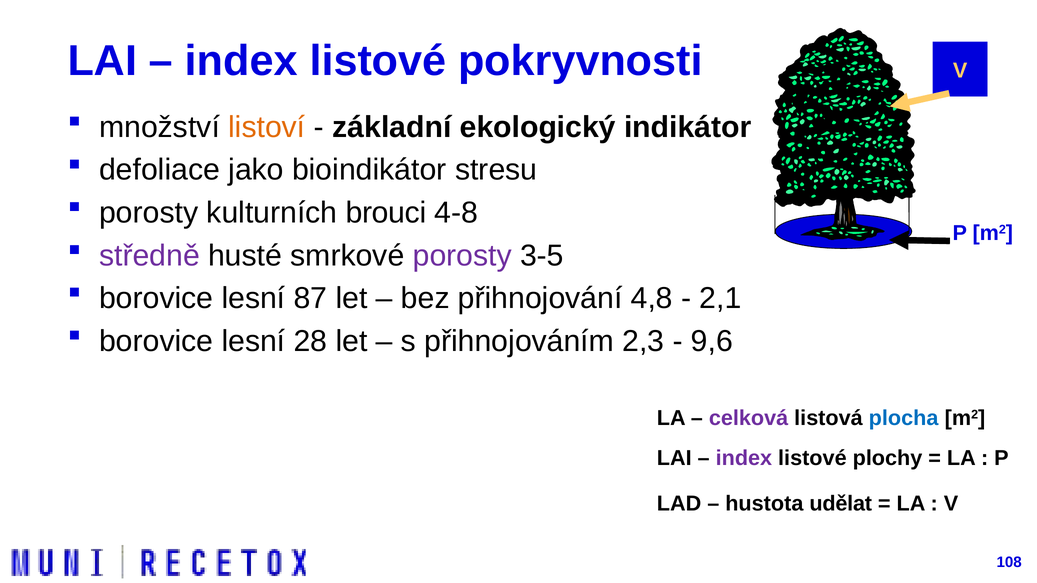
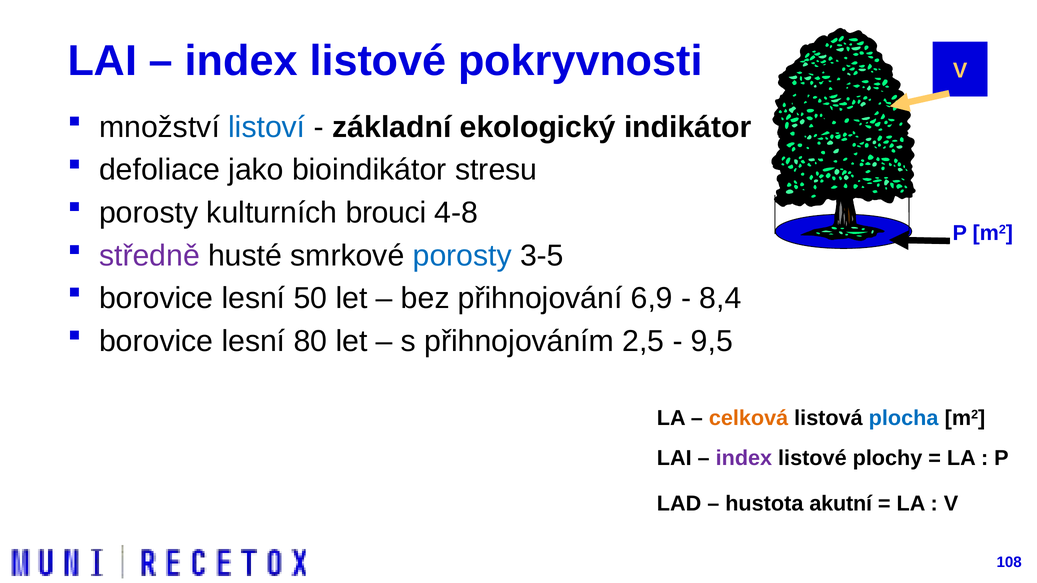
listoví colour: orange -> blue (267, 127)
porosty colour: purple -> blue (462, 256)
87: 87 -> 50 (310, 298)
4,8: 4,8 -> 6,9 (652, 298)
2,1: 2,1 -> 8,4 (720, 298)
28: 28 -> 80 (310, 341)
2,3: 2,3 -> 2,5 (643, 341)
9,6: 9,6 -> 9,5 (712, 341)
celková colour: purple -> orange (749, 419)
udělat: udělat -> akutní (841, 504)
